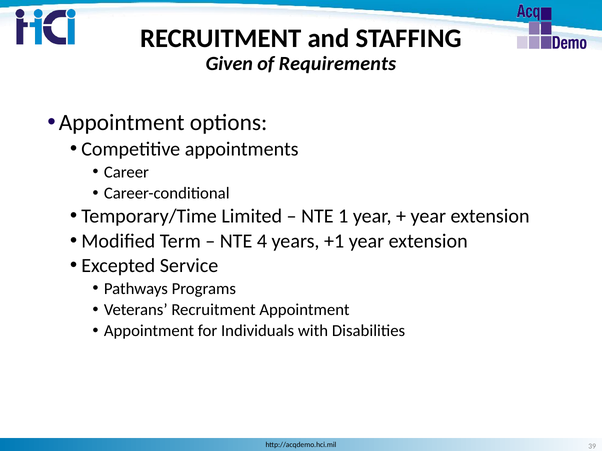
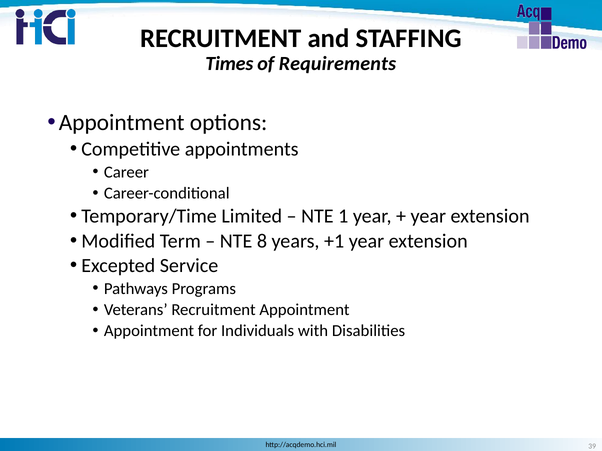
Given: Given -> Times (229, 64)
4: 4 -> 8 (262, 241)
